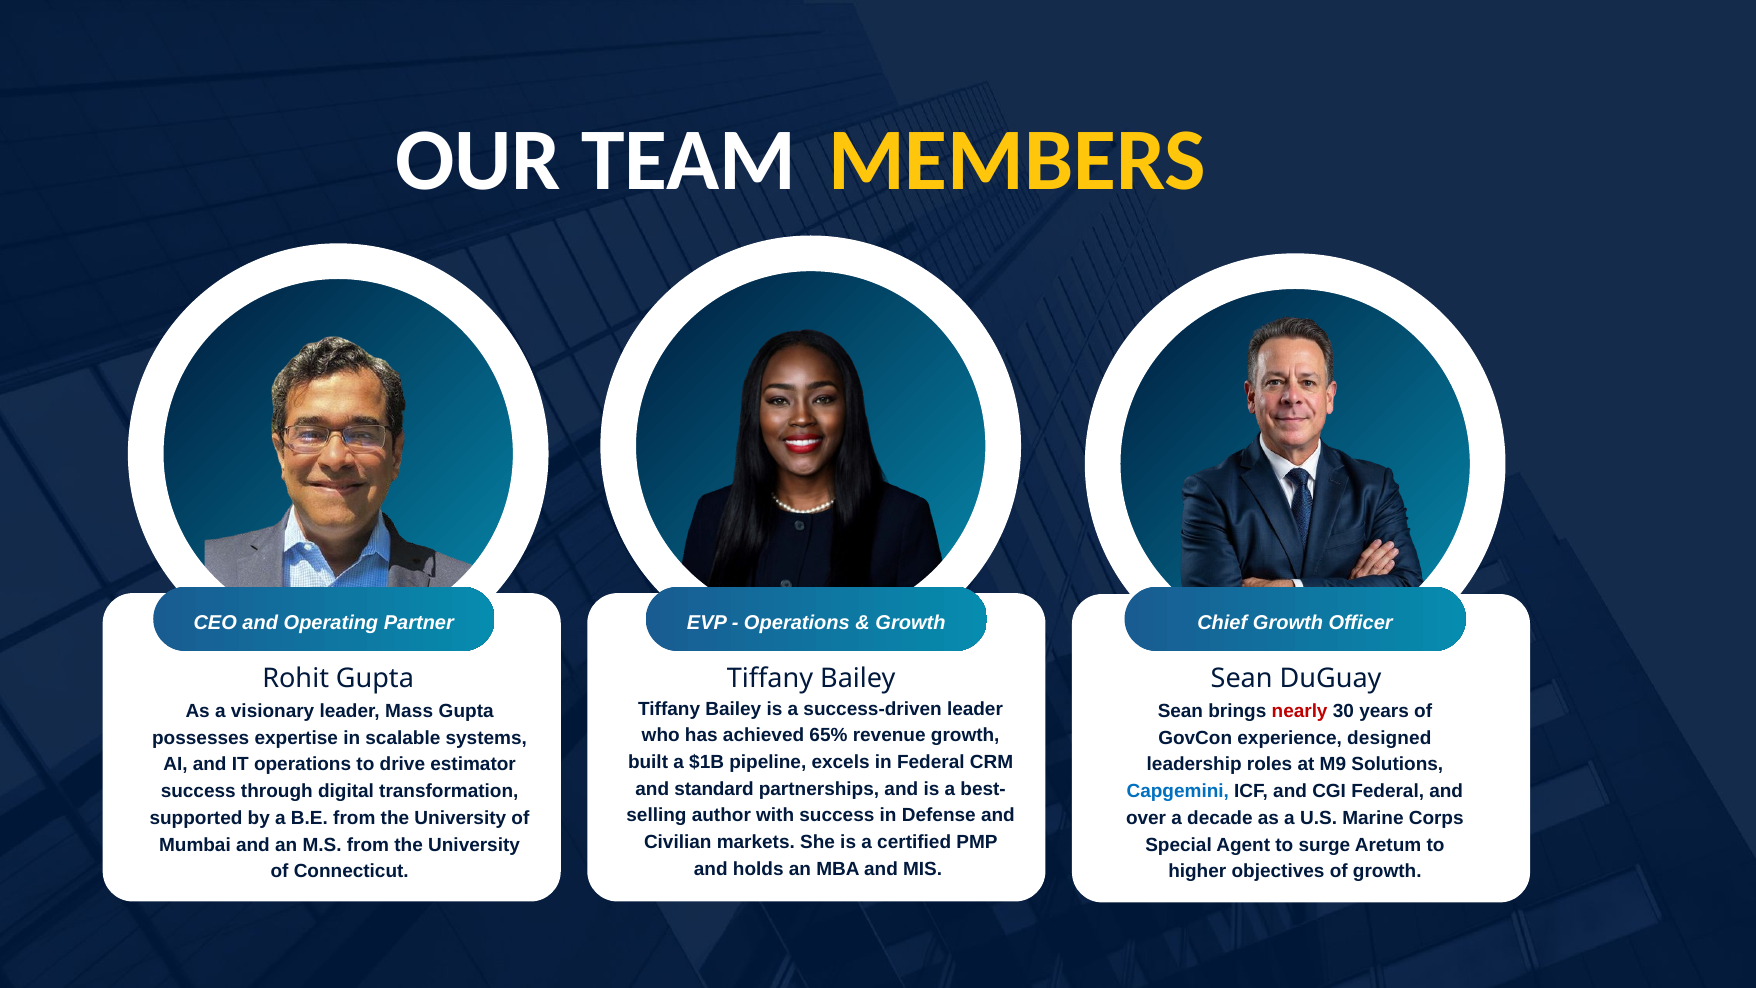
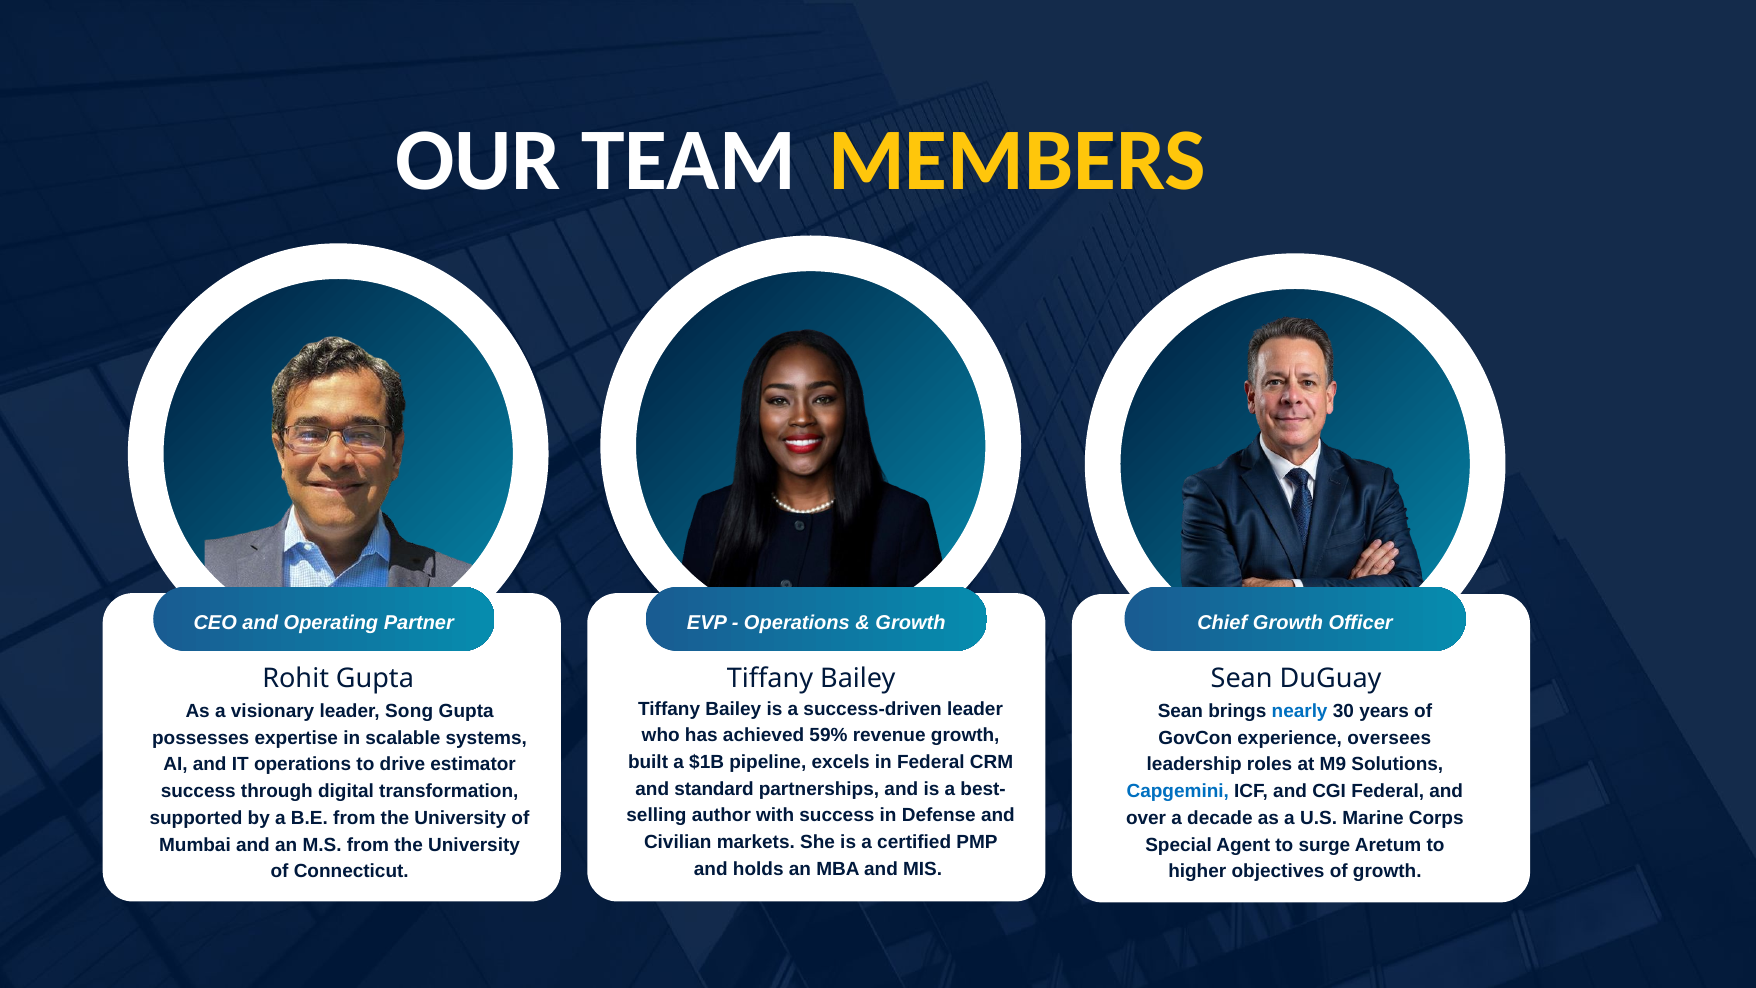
Mass: Mass -> Song (409, 711)
nearly colour: red -> blue (1300, 711)
65%: 65% -> 59% (828, 735)
designed: designed -> oversees (1389, 738)
